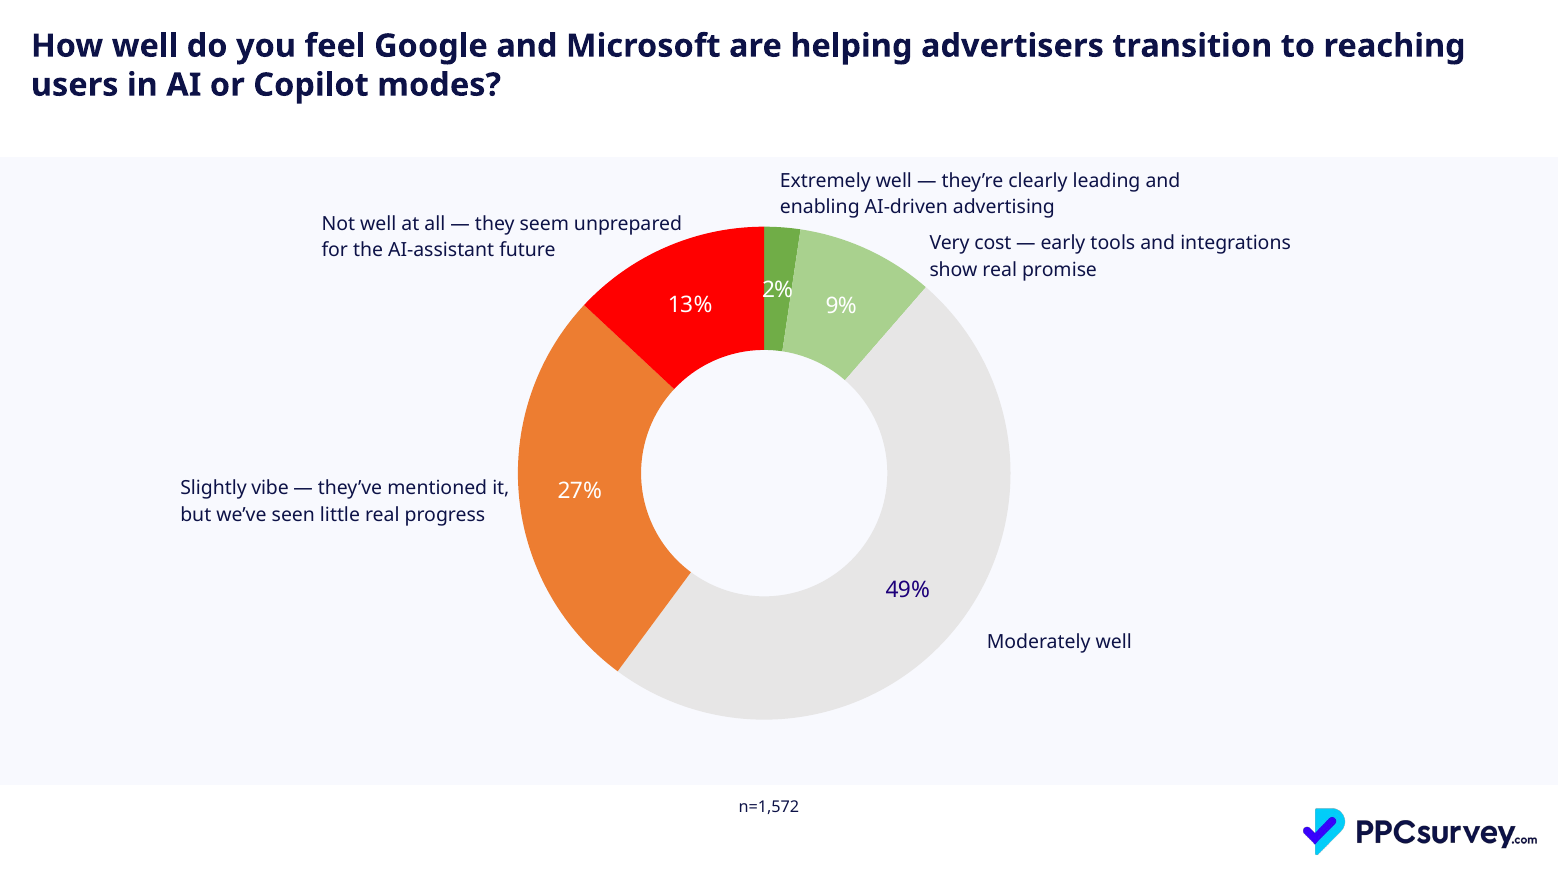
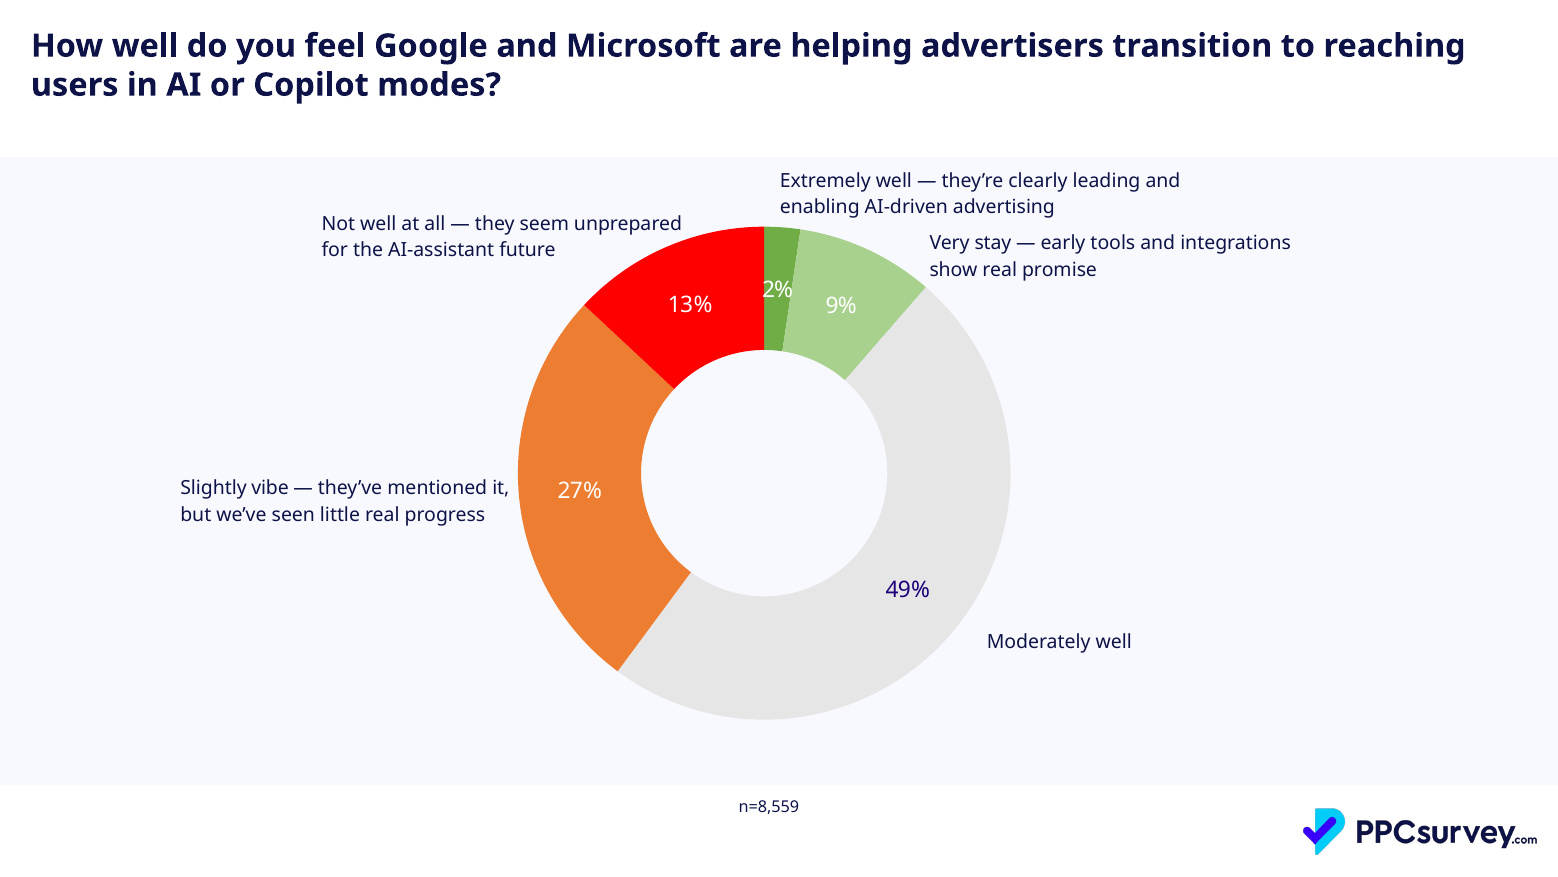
cost: cost -> stay (993, 243)
n=1,572: n=1,572 -> n=8,559 (769, 806)
